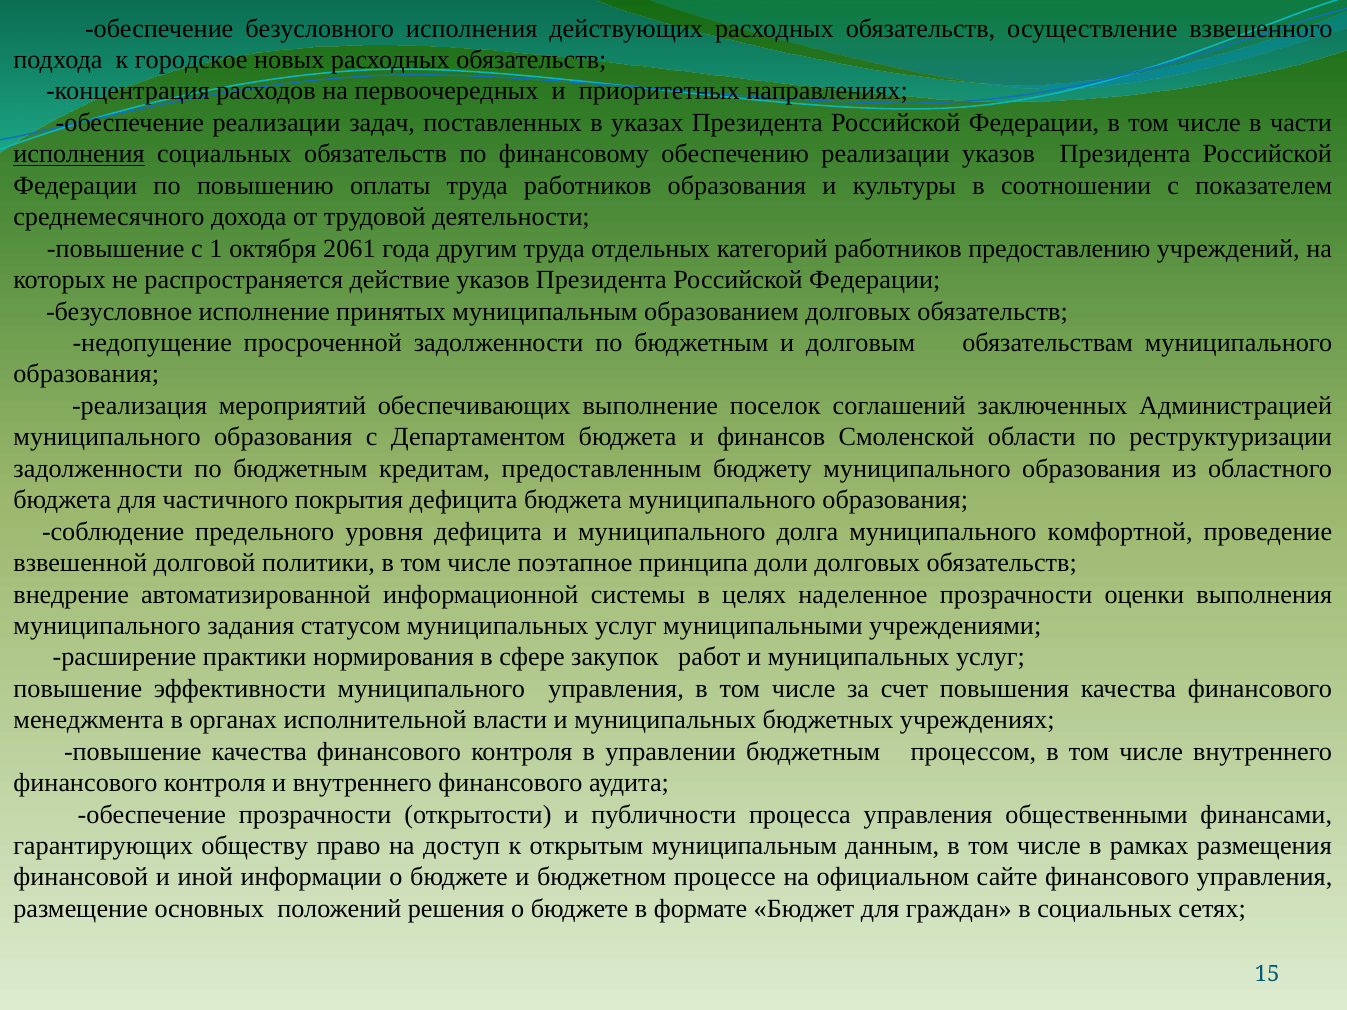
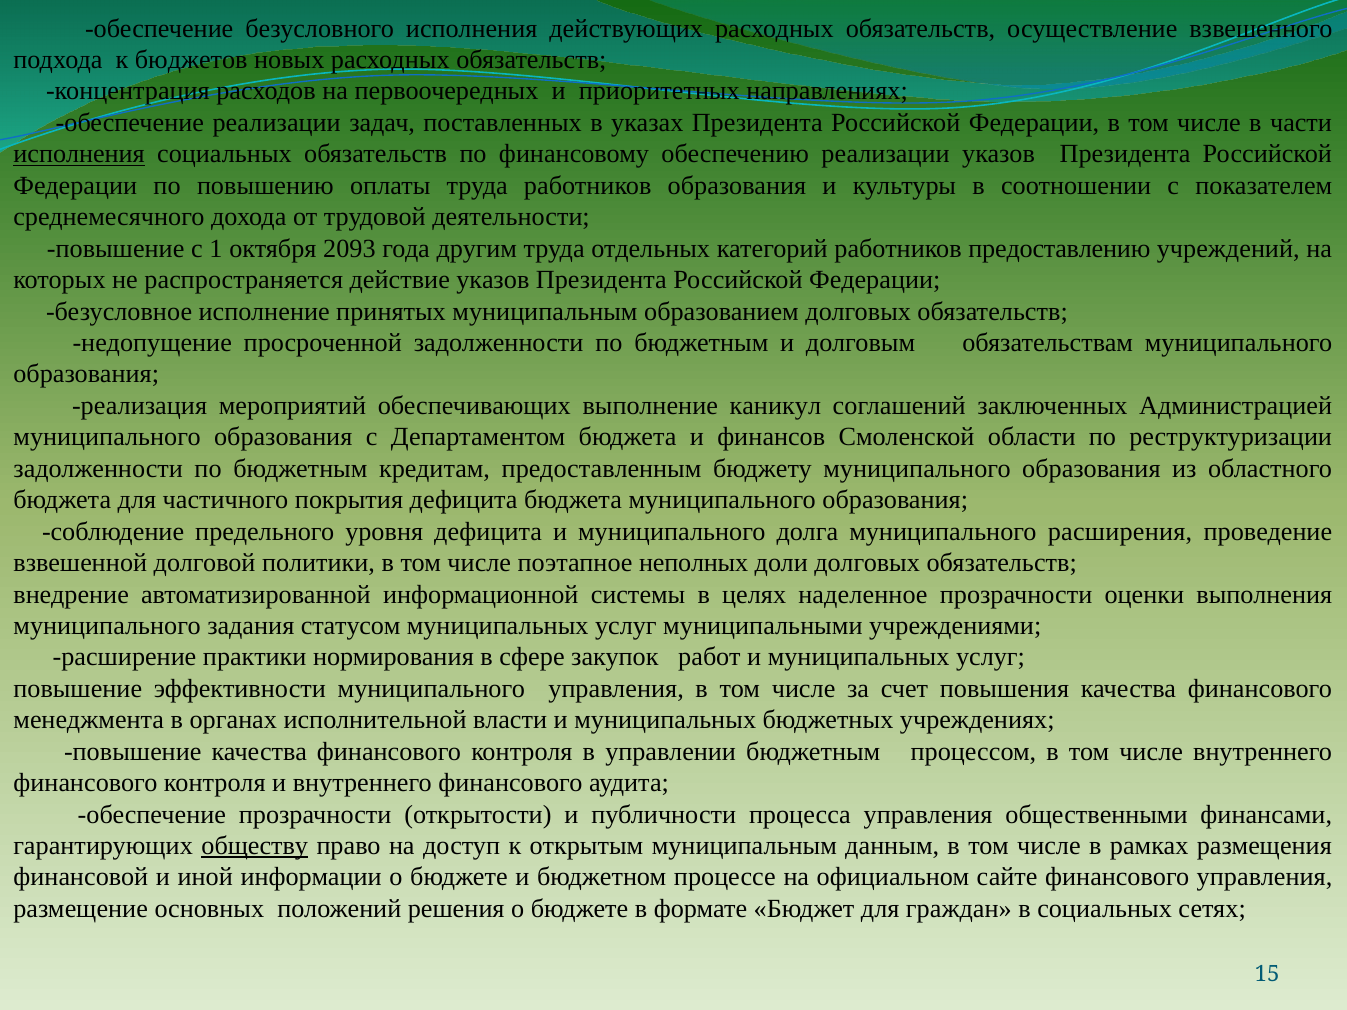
городское: городское -> бюджетов (191, 60)
2061: 2061 -> 2093 (349, 249)
поселок: поселок -> каникул (775, 406)
комфортной: комфортной -> расширения (1120, 532)
принципа: принципа -> неполных (694, 563)
обществу underline: none -> present (255, 846)
